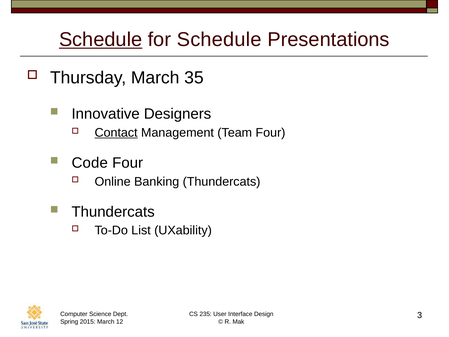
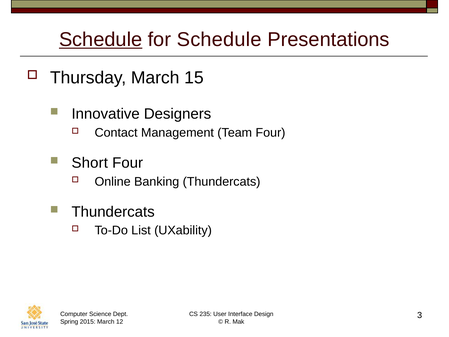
35: 35 -> 15 (194, 78)
Contact underline: present -> none (116, 133)
Code: Code -> Short (90, 163)
